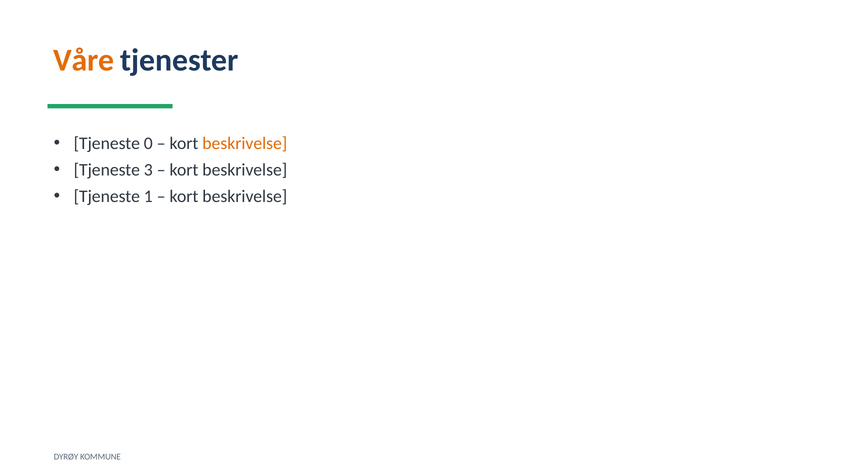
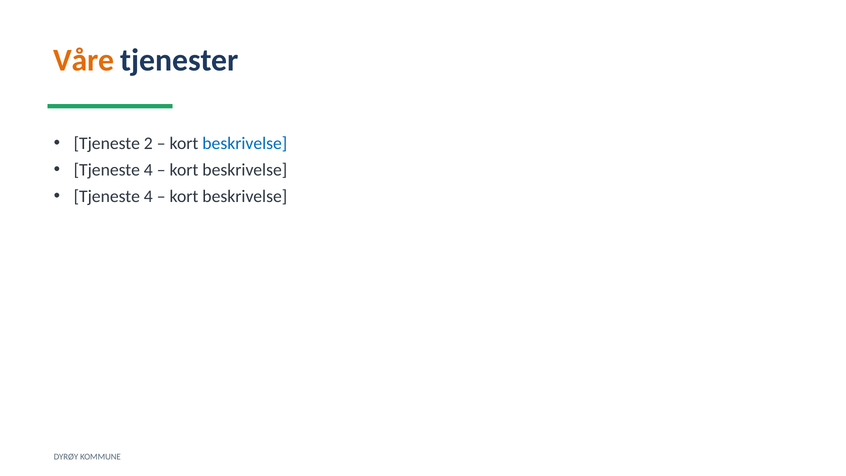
0: 0 -> 2 (148, 143)
beskrivelse colour: orange -> blue (245, 143)
3: 3 -> 4 (148, 170)
1: 1 -> 4 (148, 196)
